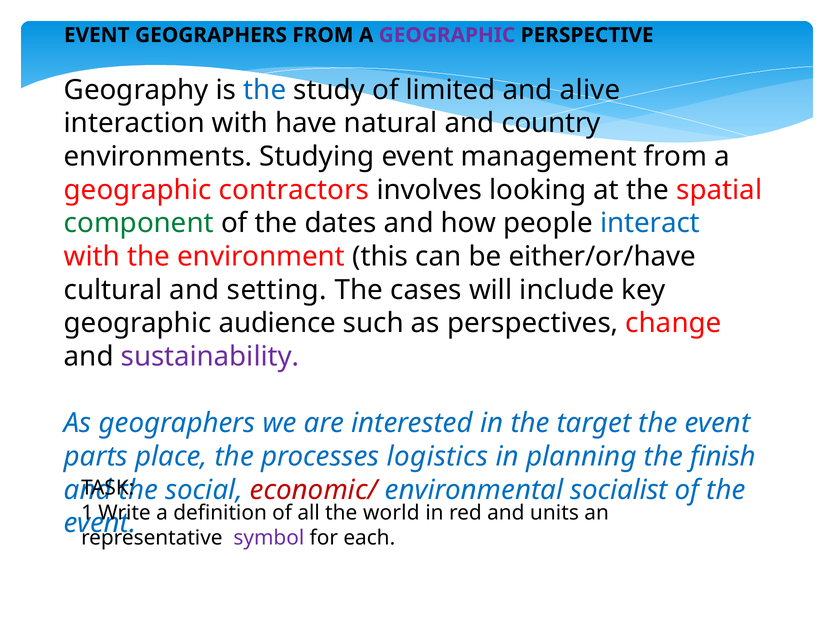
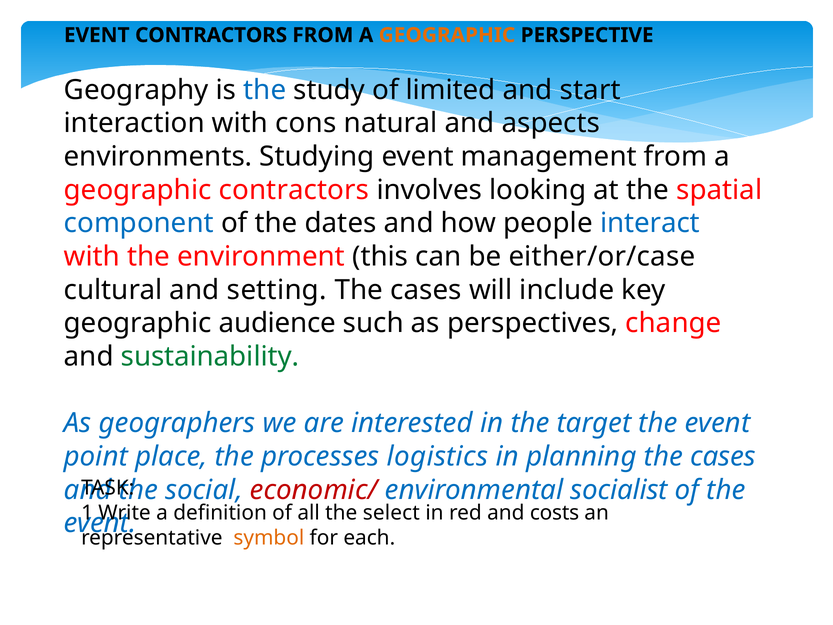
EVENT GEOGRAPHERS: GEOGRAPHERS -> CONTRACTORS (211, 35)
GEOGRAPHIC colour: purple -> orange (447, 35)
alive: alive -> start (590, 90)
have: have -> cons (306, 123)
country: country -> aspects (551, 123)
component colour: green -> blue (139, 223)
either/or/have: either/or/have -> either/or/case (602, 256)
sustainability colour: purple -> green (210, 356)
parts: parts -> point (96, 456)
planning the finish: finish -> cases (723, 456)
world: world -> select (391, 513)
units: units -> costs (555, 513)
symbol colour: purple -> orange (269, 538)
